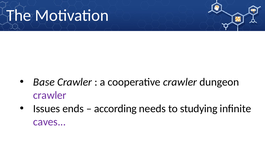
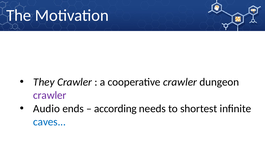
Base: Base -> They (44, 82)
Issues: Issues -> Audio (47, 108)
studying: studying -> shortest (199, 108)
caves colour: purple -> blue (50, 122)
